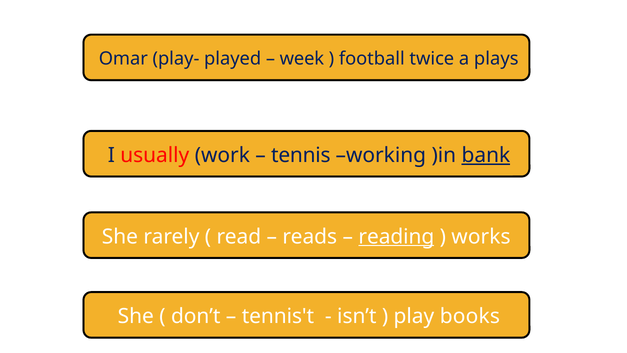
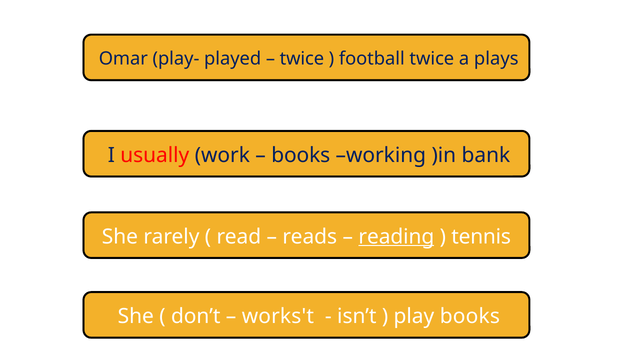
week: week -> twice (302, 59)
tennis: tennis -> books (301, 155)
bank underline: present -> none (486, 155)
works: works -> tennis (481, 236)
tennis't: tennis't -> works't (278, 316)
